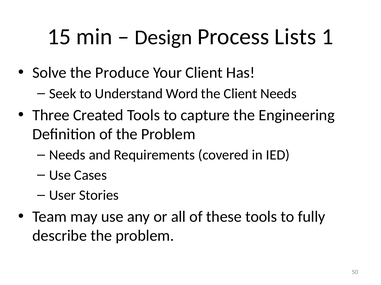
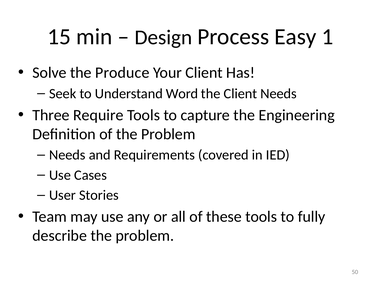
Lists: Lists -> Easy (295, 37)
Created: Created -> Require (98, 115)
